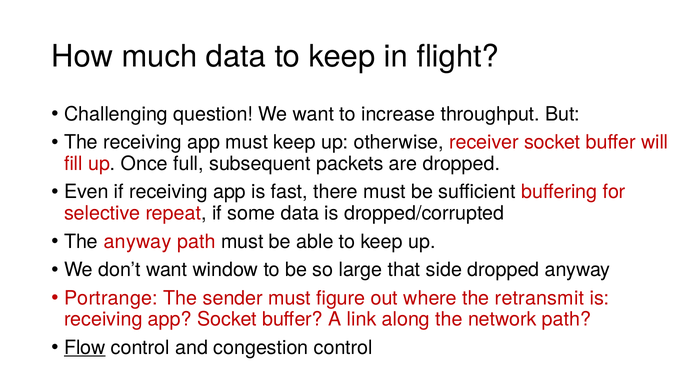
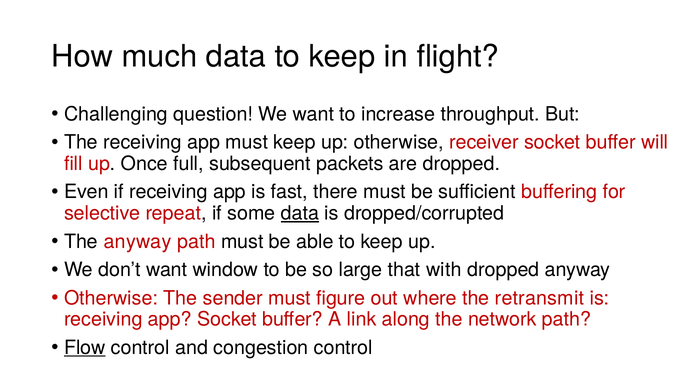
data underline: none -> present (300, 213)
side: side -> with (444, 270)
Portrange: Portrange -> Otherwise (111, 298)
